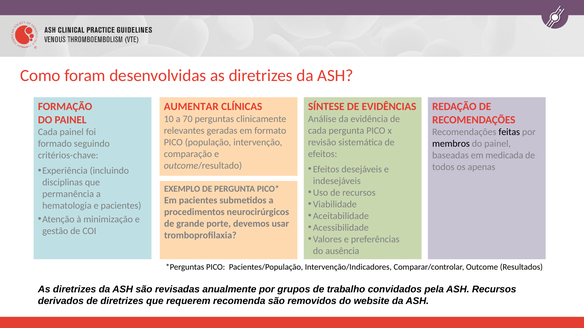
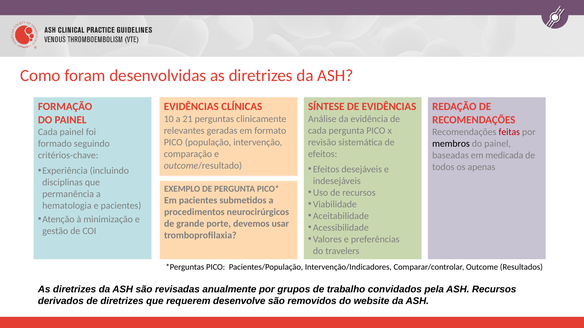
AUMENTAR: AUMENTAR -> EVIDÊNCIAS (191, 107)
70: 70 -> 21 (188, 119)
feitas colour: black -> red (509, 132)
ausência: ausência -> travelers (342, 251)
recomenda: recomenda -> desenvolve (239, 301)
